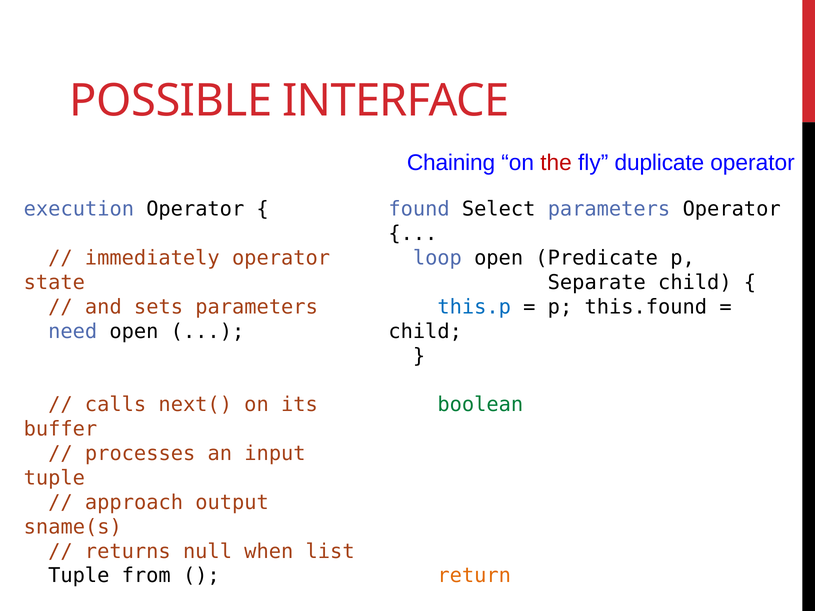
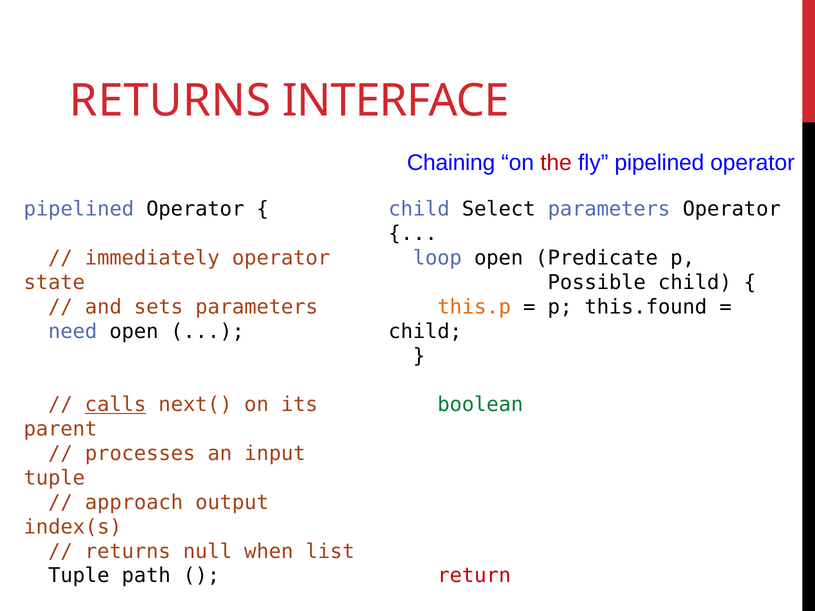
POSSIBLE: POSSIBLE -> RETURNS (170, 101)
fly duplicate: duplicate -> pipelined (659, 163)
execution: execution -> pipelined (79, 209)
found: found -> child (419, 209)
Separate: Separate -> Possible (597, 283)
this.p colour: blue -> orange (474, 307)
calls underline: none -> present (116, 405)
buffer: buffer -> parent (60, 429)
sname(s: sname(s -> index(s (73, 527)
from: from -> path (146, 576)
return colour: orange -> red (474, 576)
